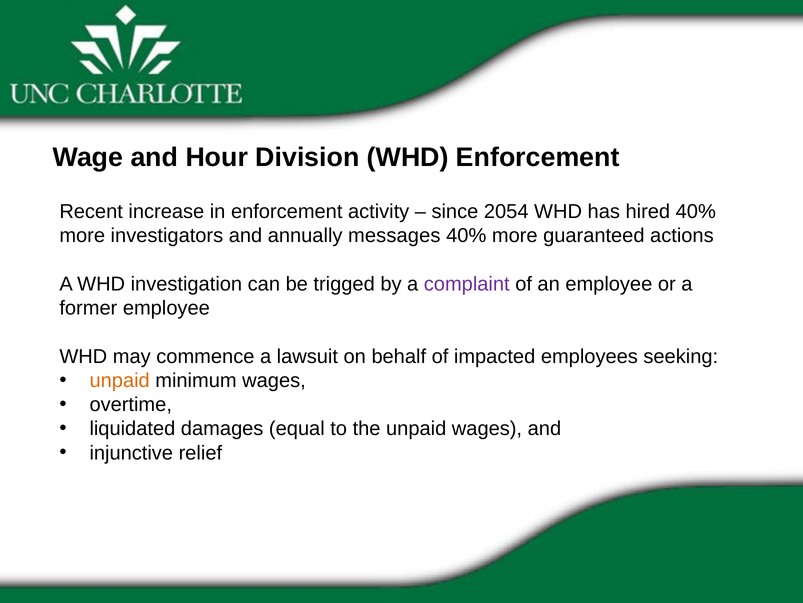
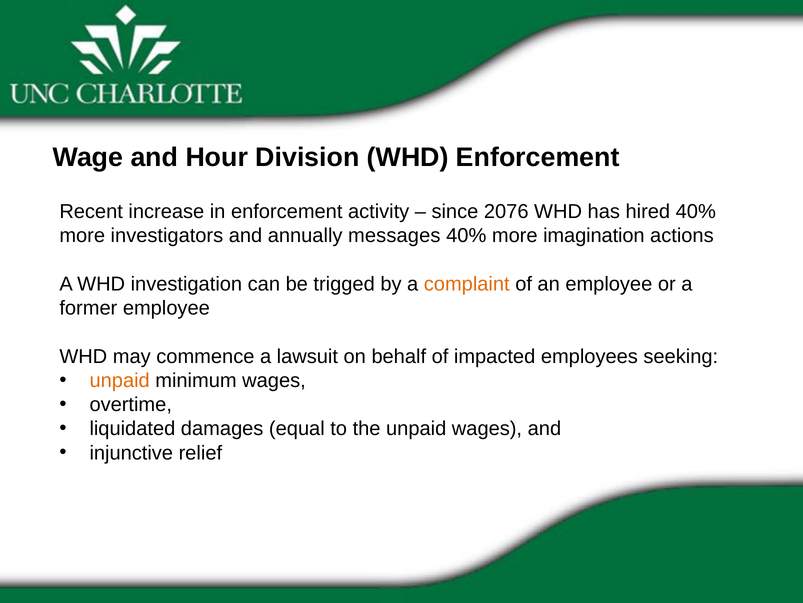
2054: 2054 -> 2076 (506, 211)
guaranteed: guaranteed -> imagination (594, 236)
complaint colour: purple -> orange (467, 284)
